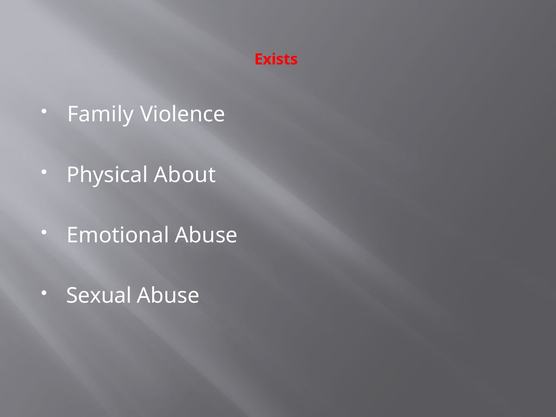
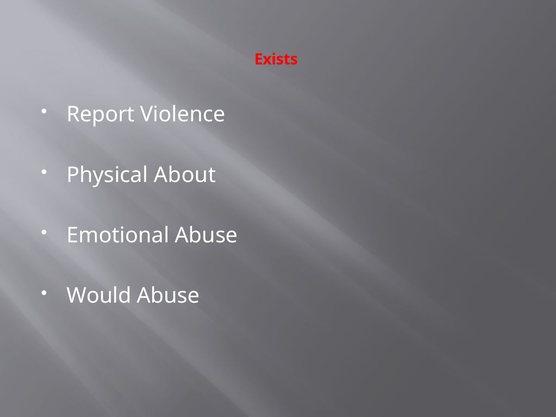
Family: Family -> Report (101, 114)
Sexual: Sexual -> Would (99, 296)
